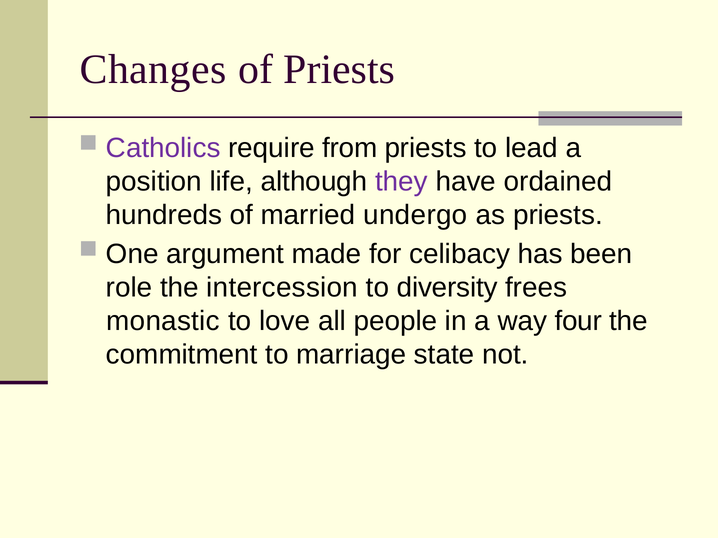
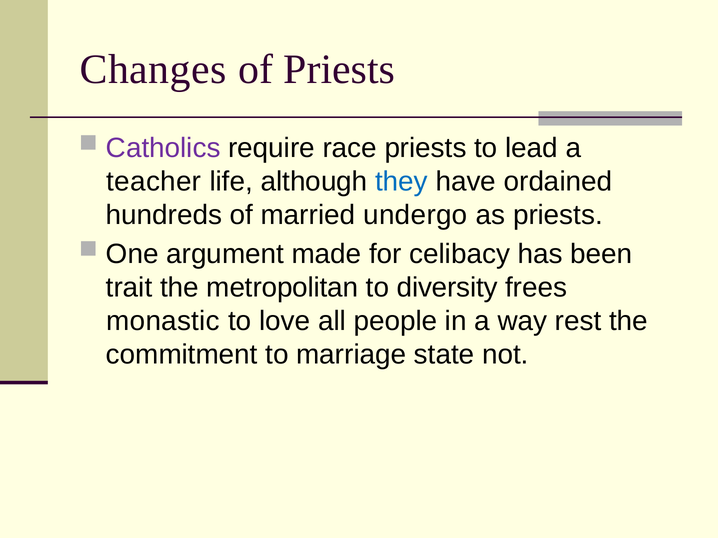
from: from -> race (350, 148)
position: position -> teacher (154, 181)
they colour: purple -> blue (402, 181)
role: role -> trait (129, 288)
intercession: intercession -> metropolitan (282, 288)
four: four -> rest (578, 321)
